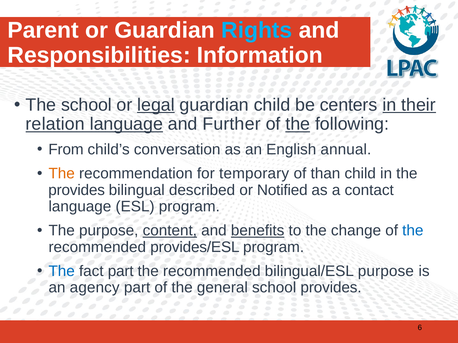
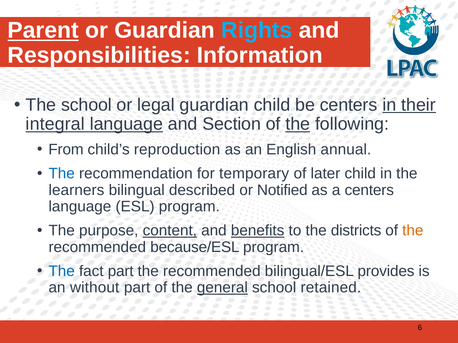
Parent underline: none -> present (43, 30)
legal underline: present -> none (156, 105)
relation: relation -> integral (55, 124)
Further: Further -> Section (232, 124)
conversation: conversation -> reproduction (177, 150)
The colour: orange -> blue (62, 174)
than: than -> later (325, 174)
provides: provides -> learners (76, 190)
a contact: contact -> centers (369, 190)
change: change -> districts (356, 231)
the colour: blue -> orange (413, 231)
provides/ESL: provides/ESL -> because/ESL (195, 247)
bilingual/ESL purpose: purpose -> provides (386, 272)
agency: agency -> without (95, 288)
general underline: none -> present (222, 288)
school provides: provides -> retained (331, 288)
